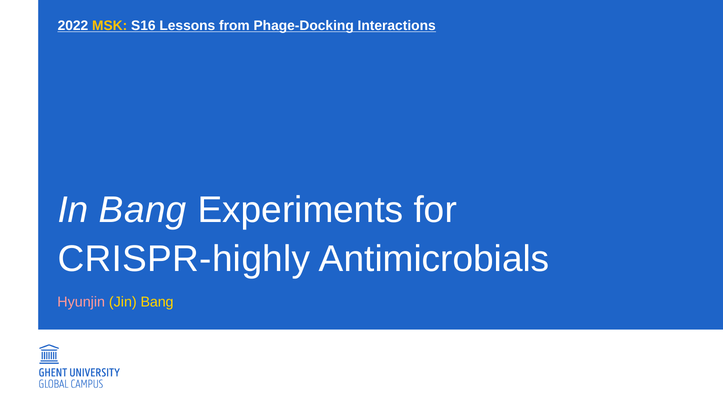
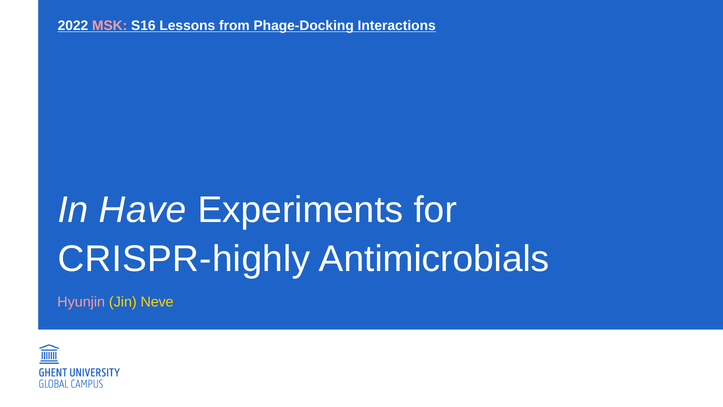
MSK colour: yellow -> pink (110, 26)
In Bang: Bang -> Have (143, 210)
Jin Bang: Bang -> Neve (157, 302)
